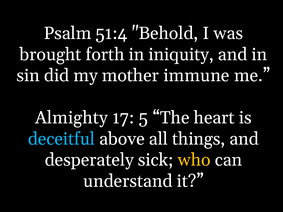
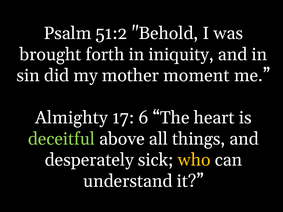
51:4: 51:4 -> 51:2 (111, 33)
immune: immune -> moment (196, 76)
5: 5 -> 6 (143, 118)
deceitful colour: light blue -> light green (61, 139)
